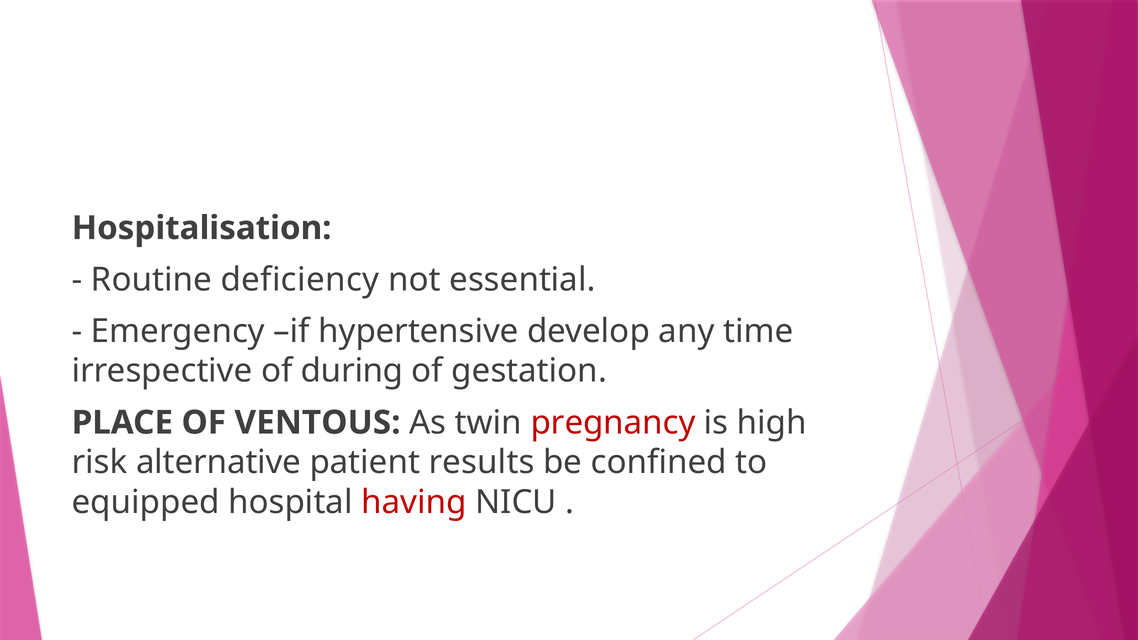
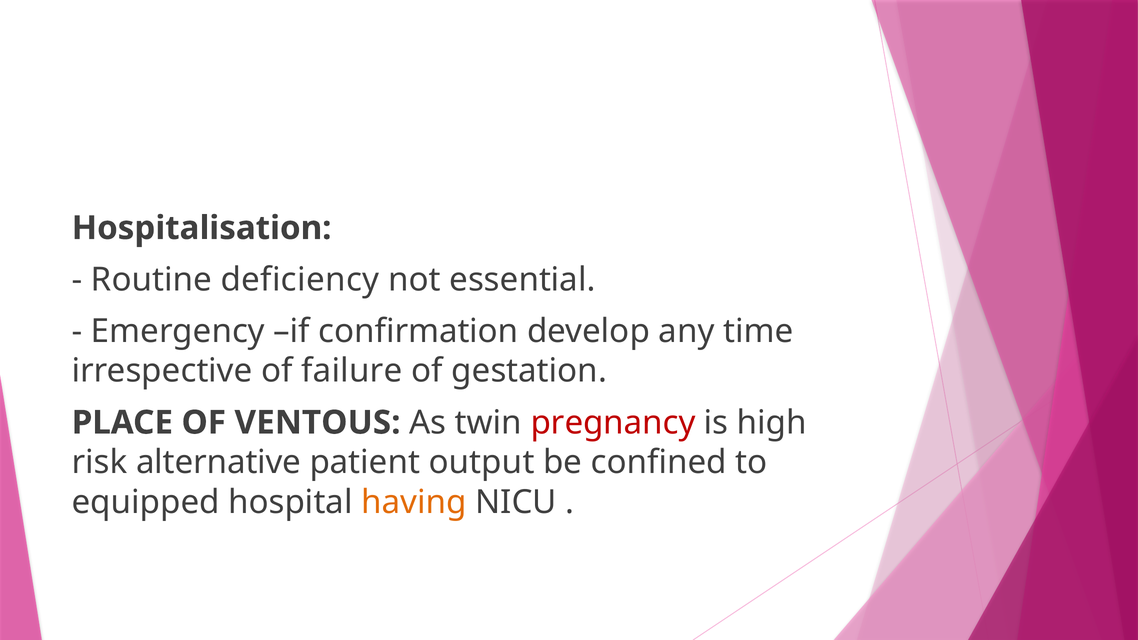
hypertensive: hypertensive -> confirmation (418, 331)
during: during -> failure (352, 371)
results: results -> output (482, 462)
having colour: red -> orange (414, 502)
